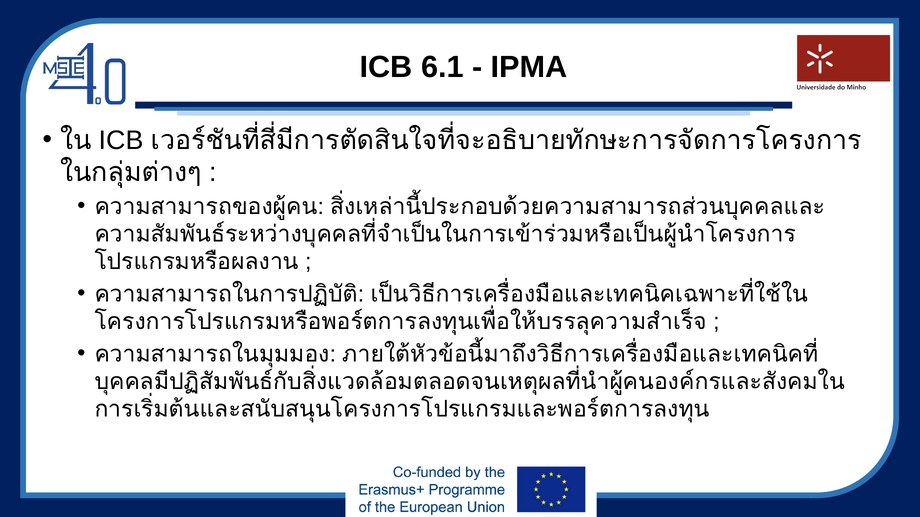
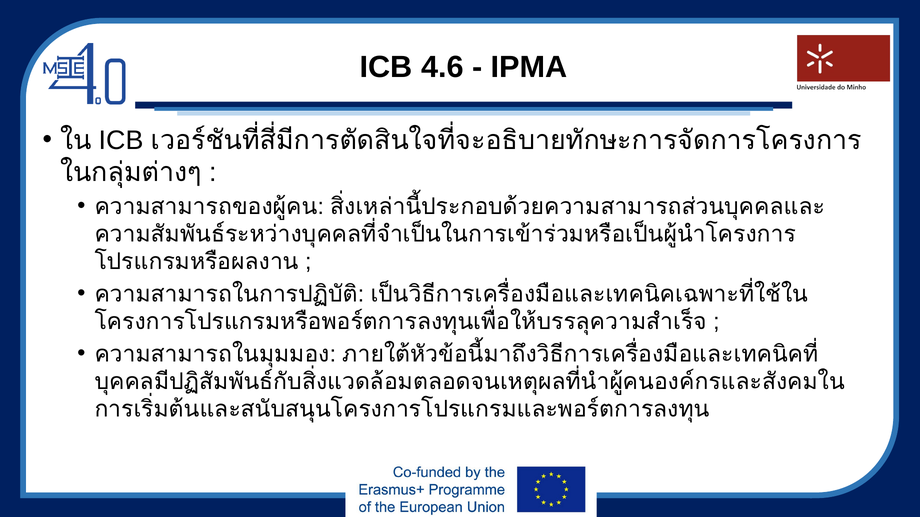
6.1: 6.1 -> 4.6 (442, 67)
